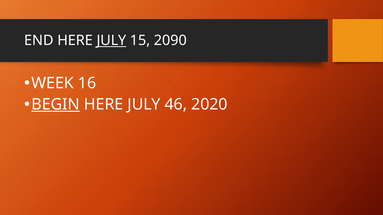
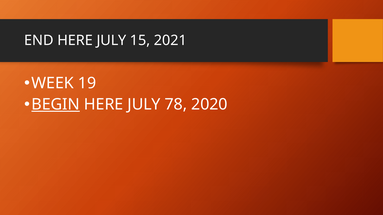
JULY underline: present -> none (111, 41)
2090: 2090 -> 2021 (170, 41)
16: 16 -> 19 (87, 83)
46: 46 -> 78 (176, 105)
